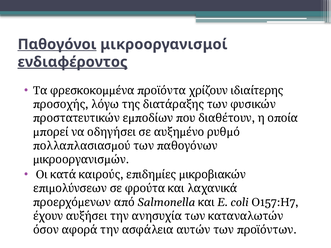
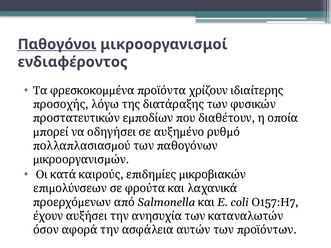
ενδιαφέροντος underline: present -> none (73, 62)
